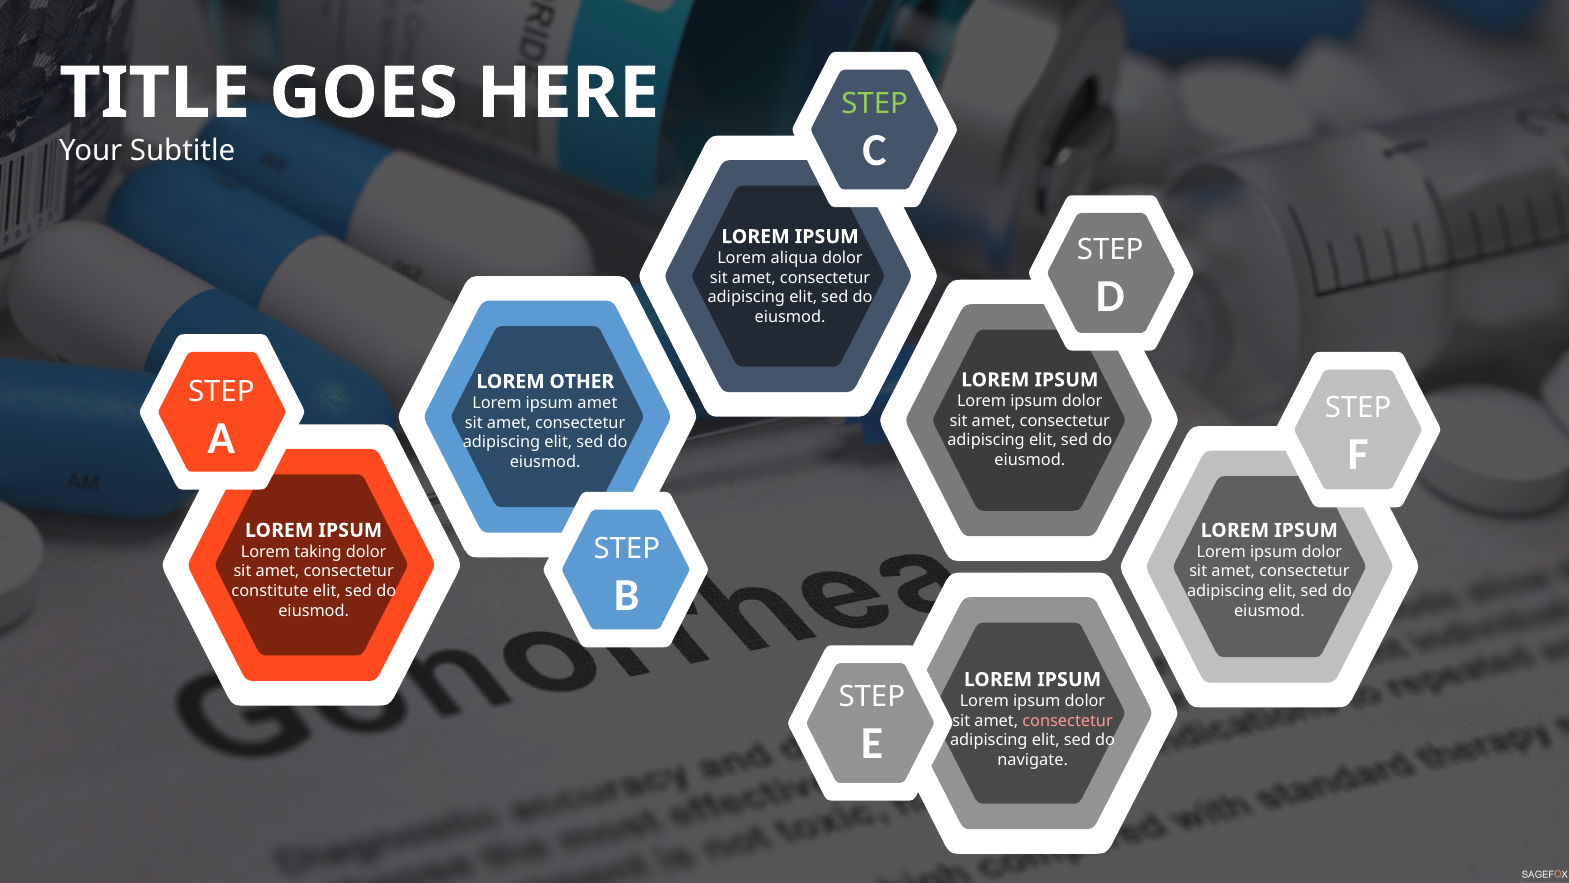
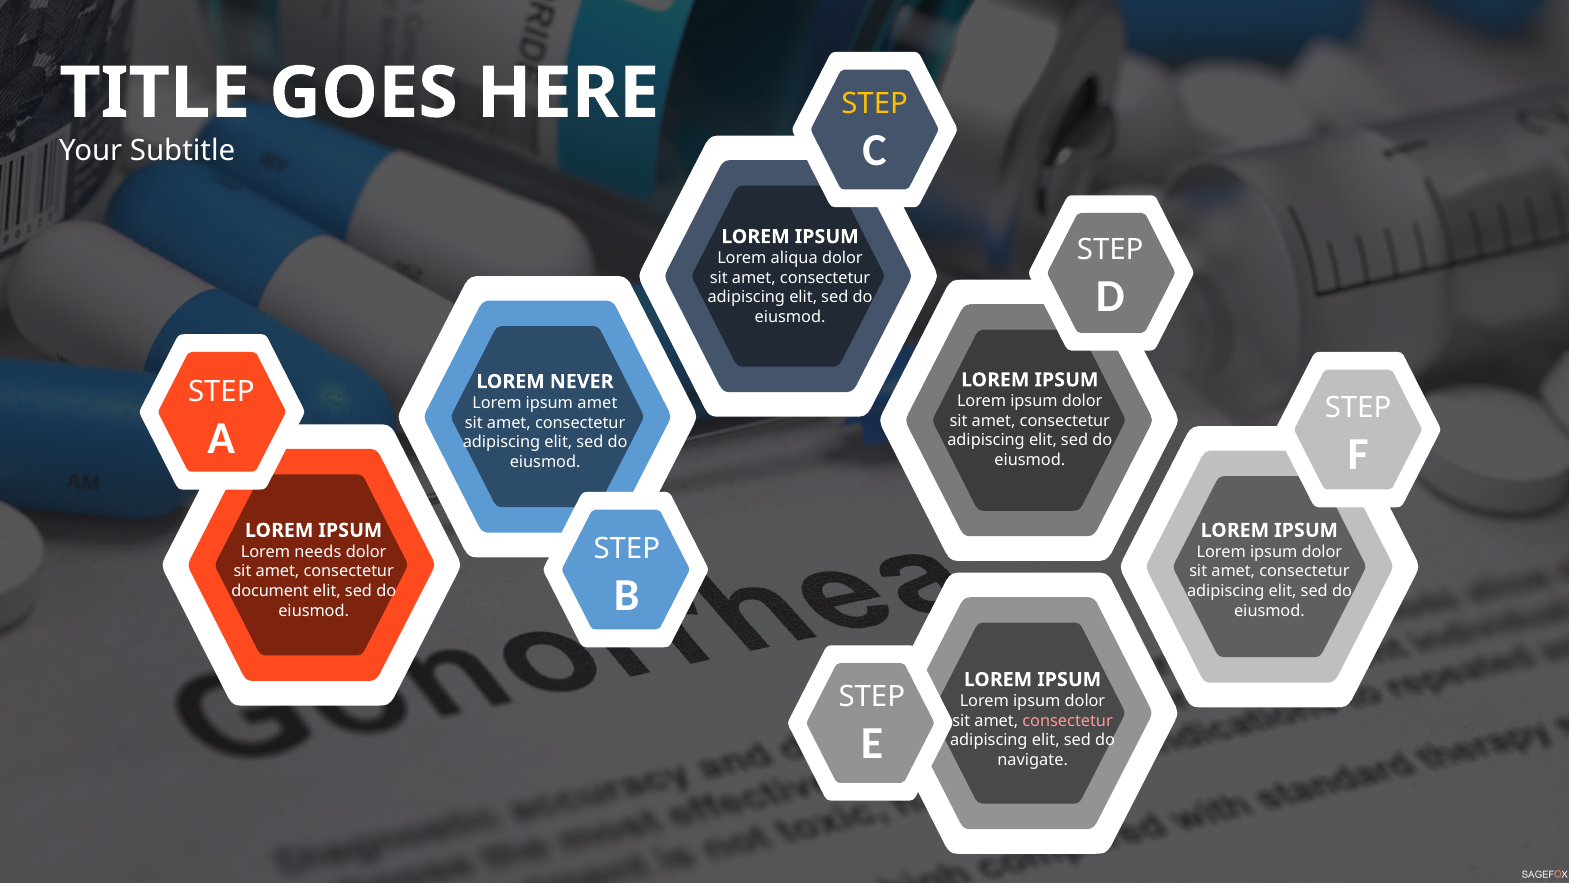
STEP colour: light green -> yellow (875, 104)
OTHER: OTHER -> NEVER (582, 381)
taking: taking -> needs (318, 551)
constitute: constitute -> document (270, 591)
